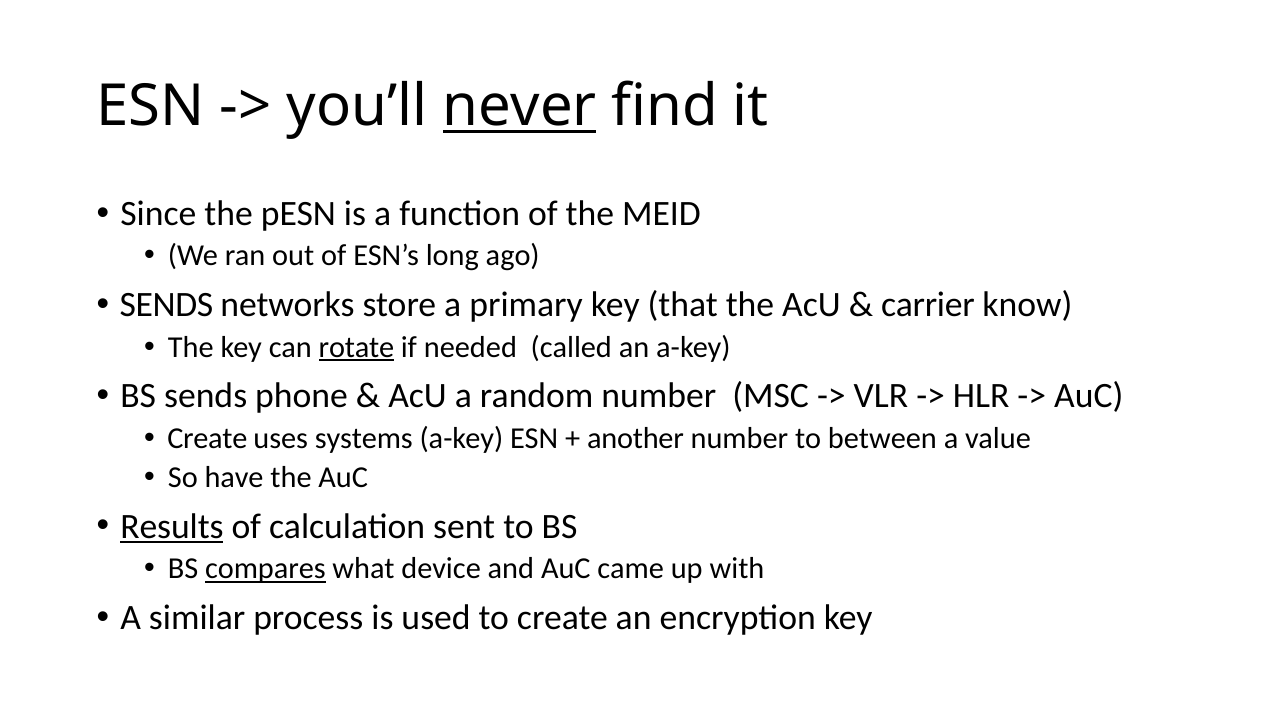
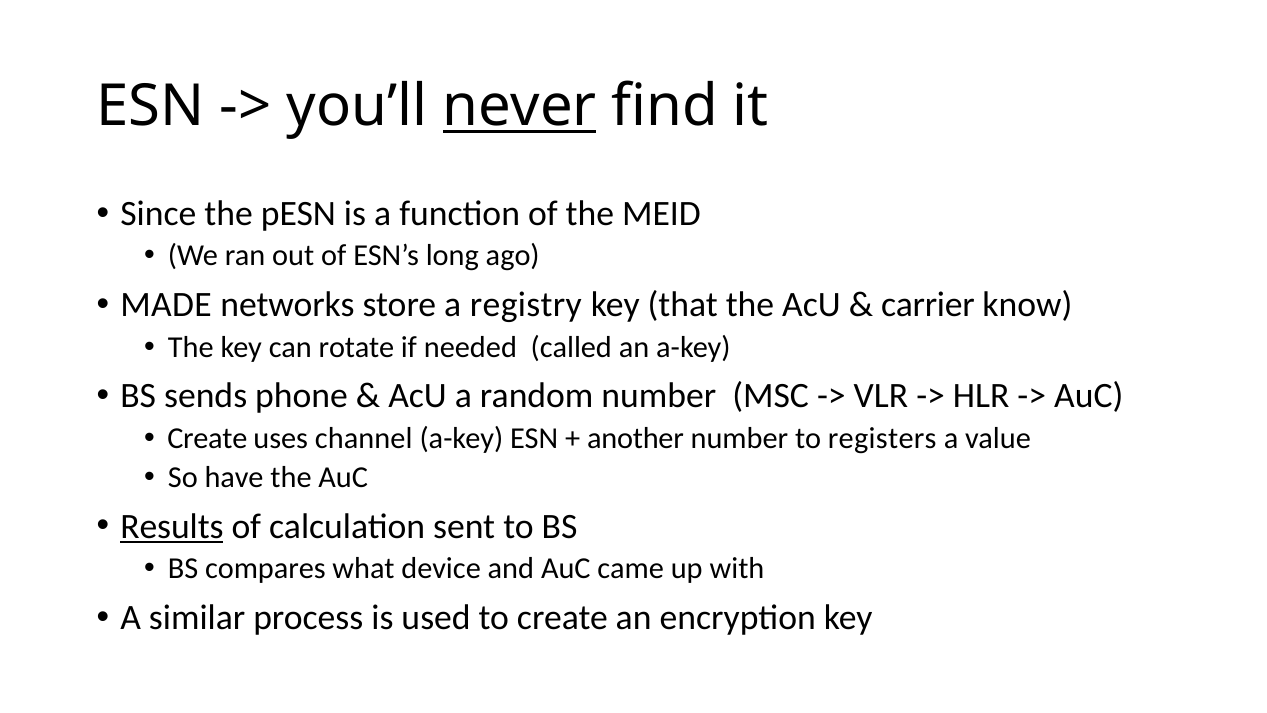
SENDS: SENDS -> MADE (166, 305)
primary: primary -> registry (526, 305)
rotate underline: present -> none (356, 347)
systems: systems -> channel (364, 438)
between: between -> registers (882, 438)
compares underline: present -> none (265, 568)
